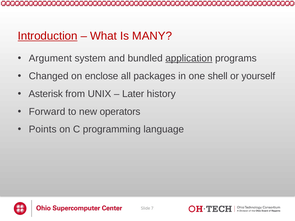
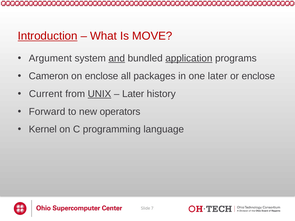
MANY: MANY -> MOVE (152, 36)
and underline: none -> present (117, 58)
Changed: Changed -> Cameron (49, 76)
one shell: shell -> later (218, 76)
or yourself: yourself -> enclose (258, 76)
Asterisk: Asterisk -> Current (46, 94)
UNIX underline: none -> present (99, 94)
Points: Points -> Kernel (43, 129)
